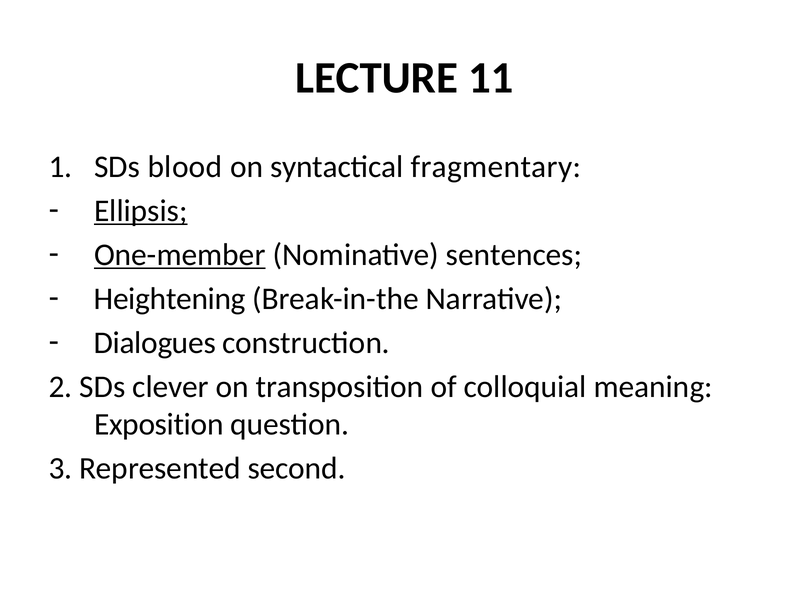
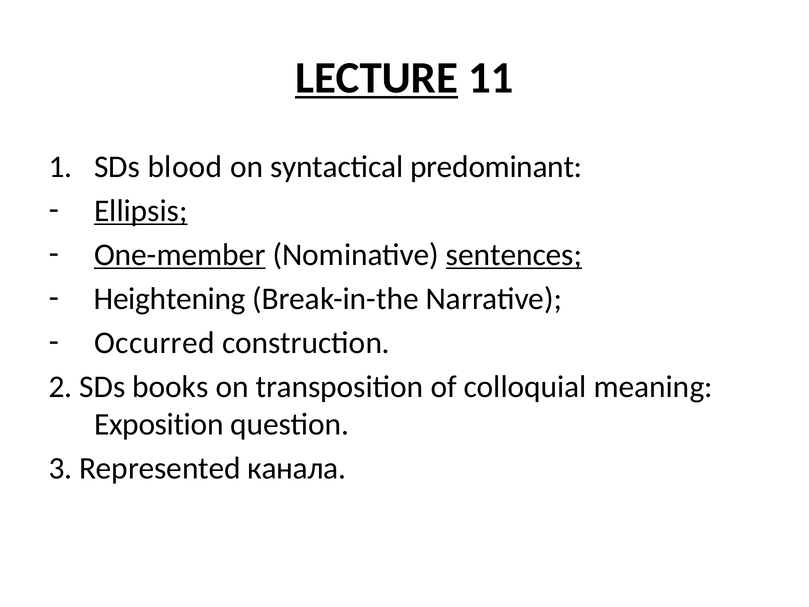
LECTURE underline: none -> present (377, 78)
fragmentary: fragmentary -> predominant (496, 167)
sentences underline: none -> present (514, 255)
Dialogues: Dialogues -> Occurred (154, 343)
clever: clever -> books (171, 387)
second: second -> канала (297, 468)
